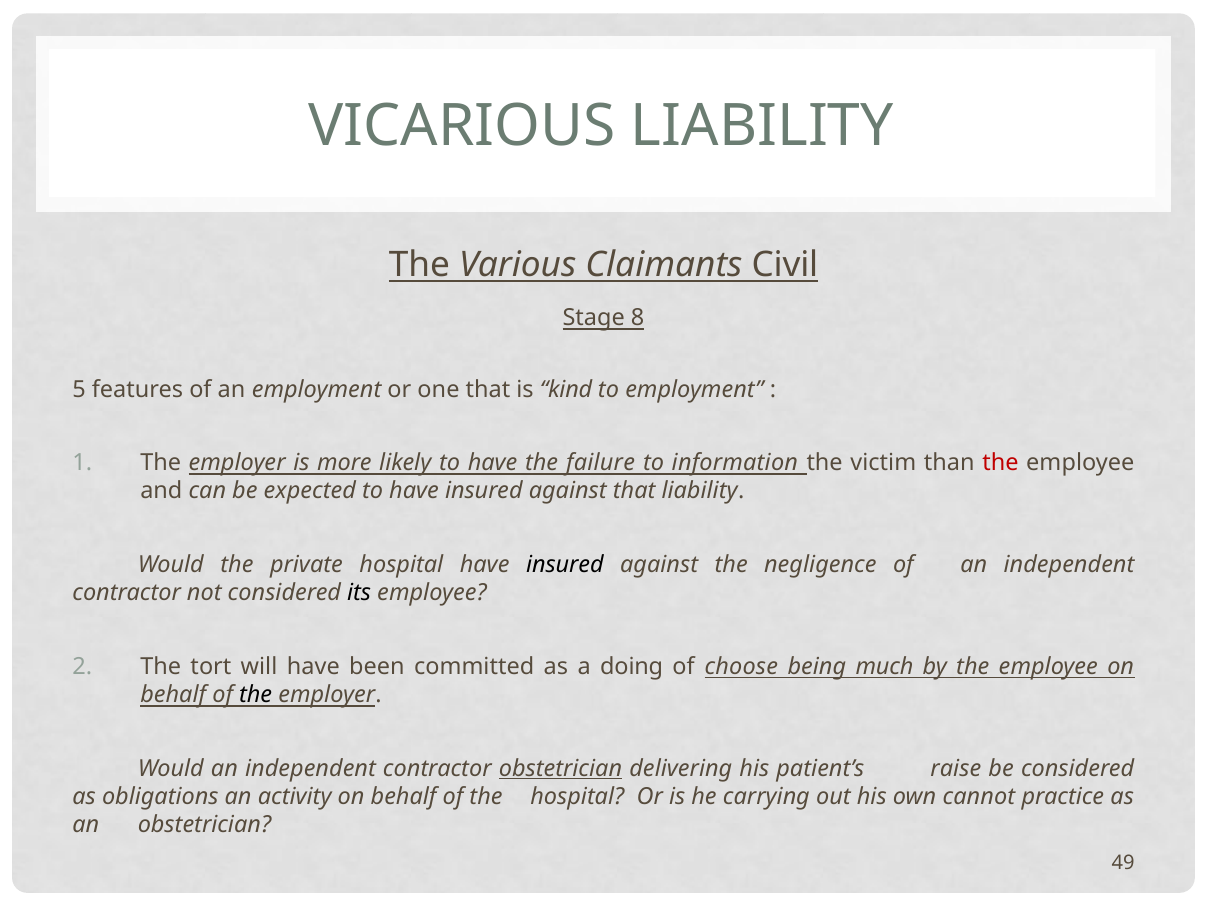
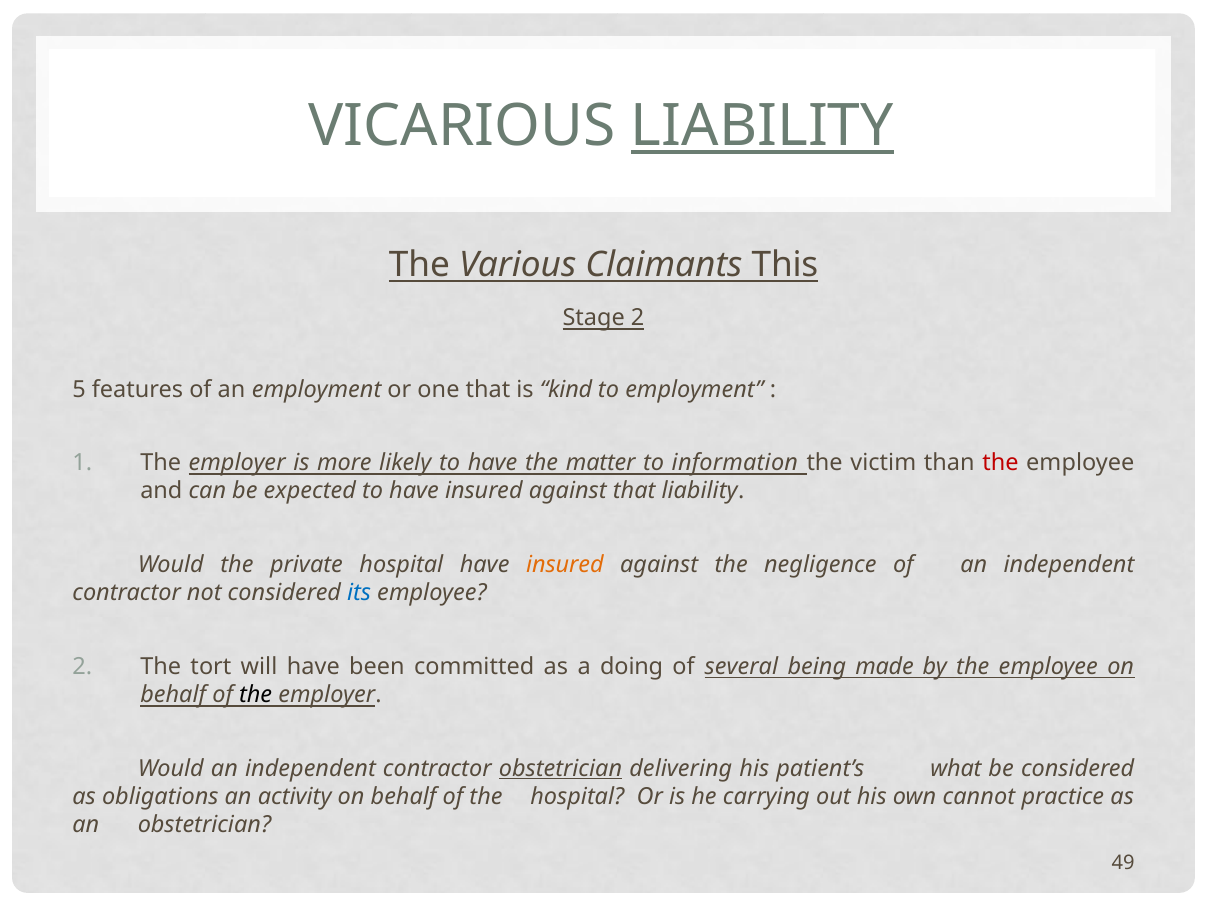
LIABILITY underline: none -> present (762, 127)
Civil: Civil -> This (785, 265)
Stage 8: 8 -> 2 (638, 318)
failure: failure -> matter (601, 463)
insured colour: black -> orange (565, 565)
its colour: black -> blue (359, 593)
choose: choose -> several (741, 667)
much: much -> made (885, 667)
raise: raise -> what (956, 769)
